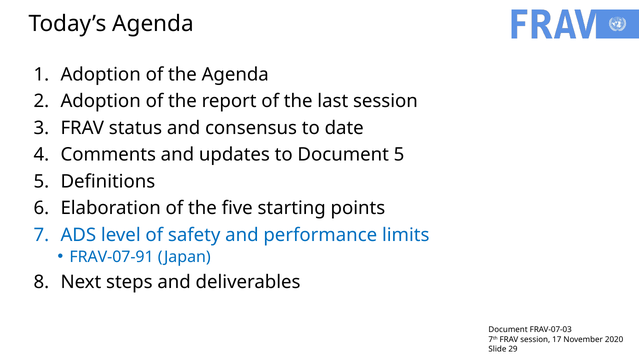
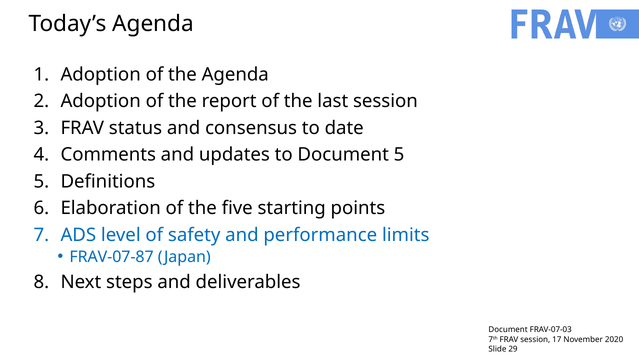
FRAV-07-91: FRAV-07-91 -> FRAV-07-87 (112, 257)
